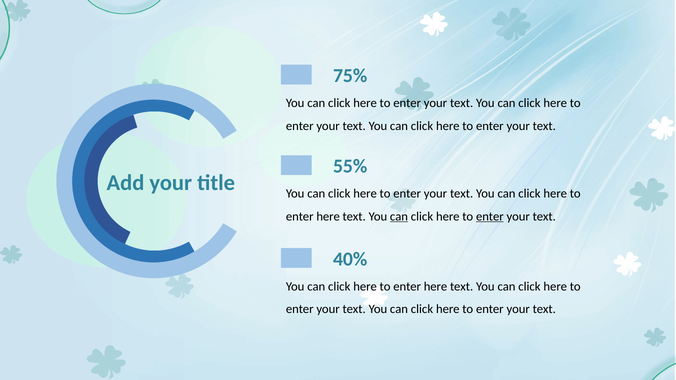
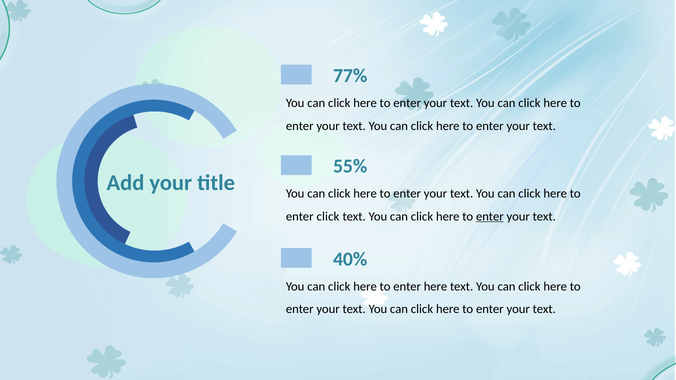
75%: 75% -> 77% (350, 76)
here: here -> click (328, 216)
can underline: present -> none (399, 216)
